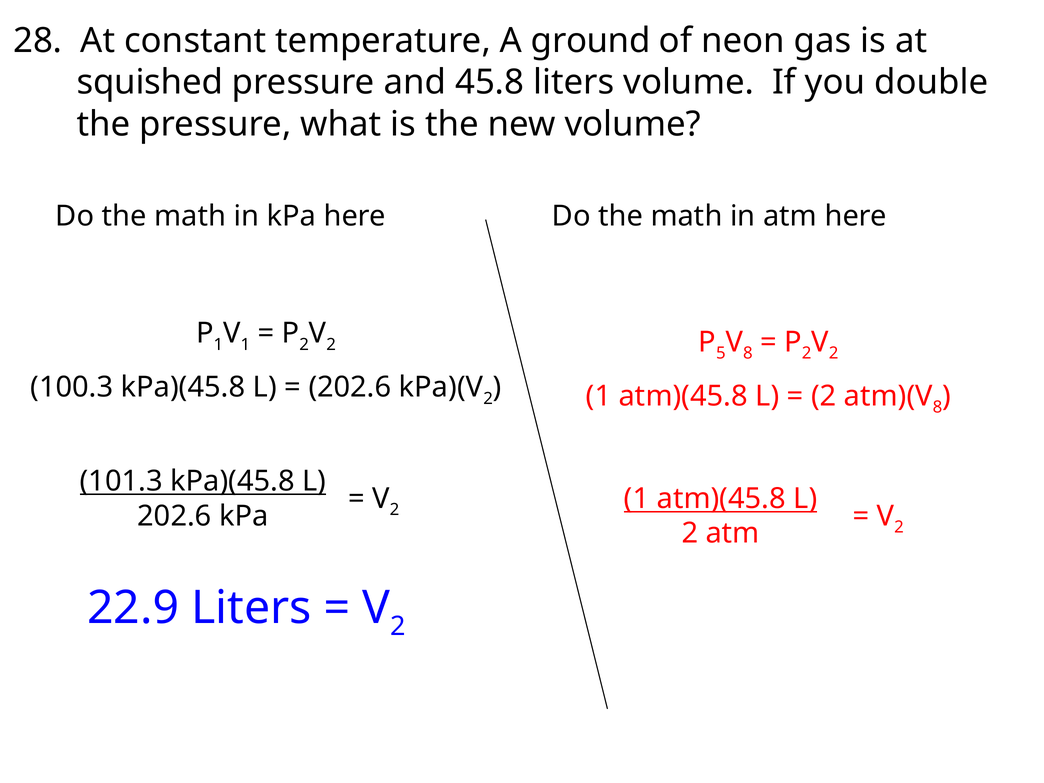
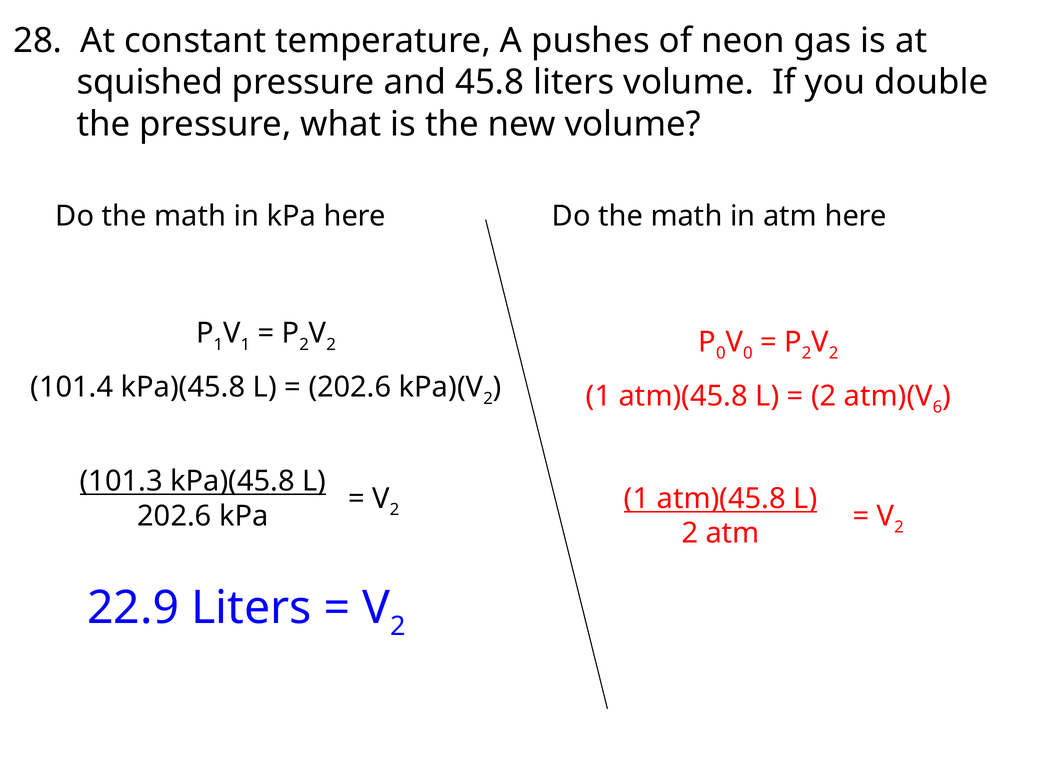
ground: ground -> pushes (590, 41)
5: 5 -> 0 (721, 353)
8: 8 -> 0 (748, 353)
100.3: 100.3 -> 101.4 (72, 387)
8: 8 -> 6 (937, 407)
